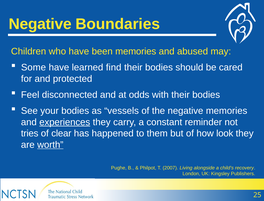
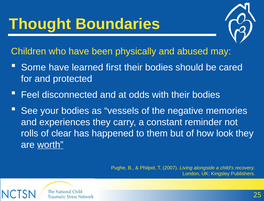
Negative: Negative -> Thought (40, 24)
been memories: memories -> physically (136, 51)
find: find -> first (114, 67)
experiences underline: present -> none (65, 122)
tries: tries -> rolls (30, 134)
